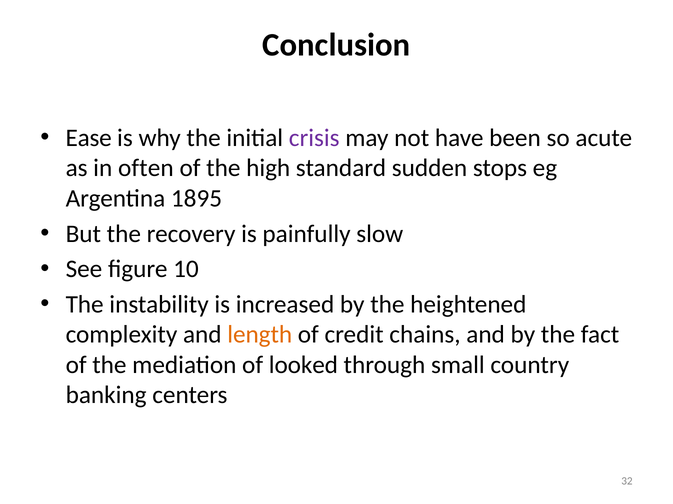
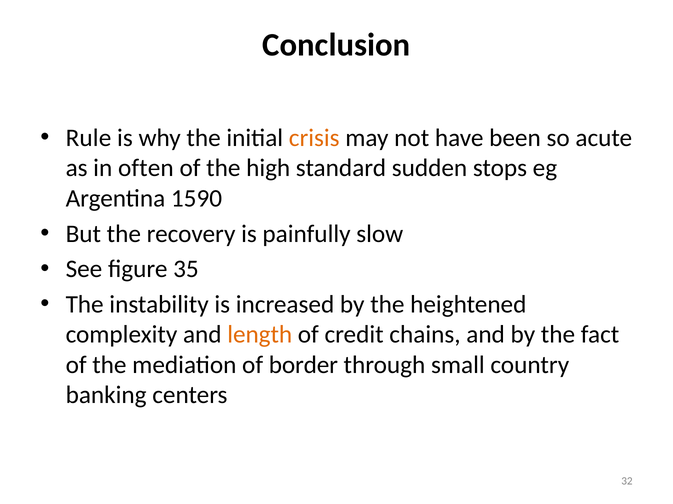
Ease: Ease -> Rule (88, 138)
crisis colour: purple -> orange (314, 138)
1895: 1895 -> 1590 (197, 199)
10: 10 -> 35 (186, 269)
looked: looked -> border (303, 365)
